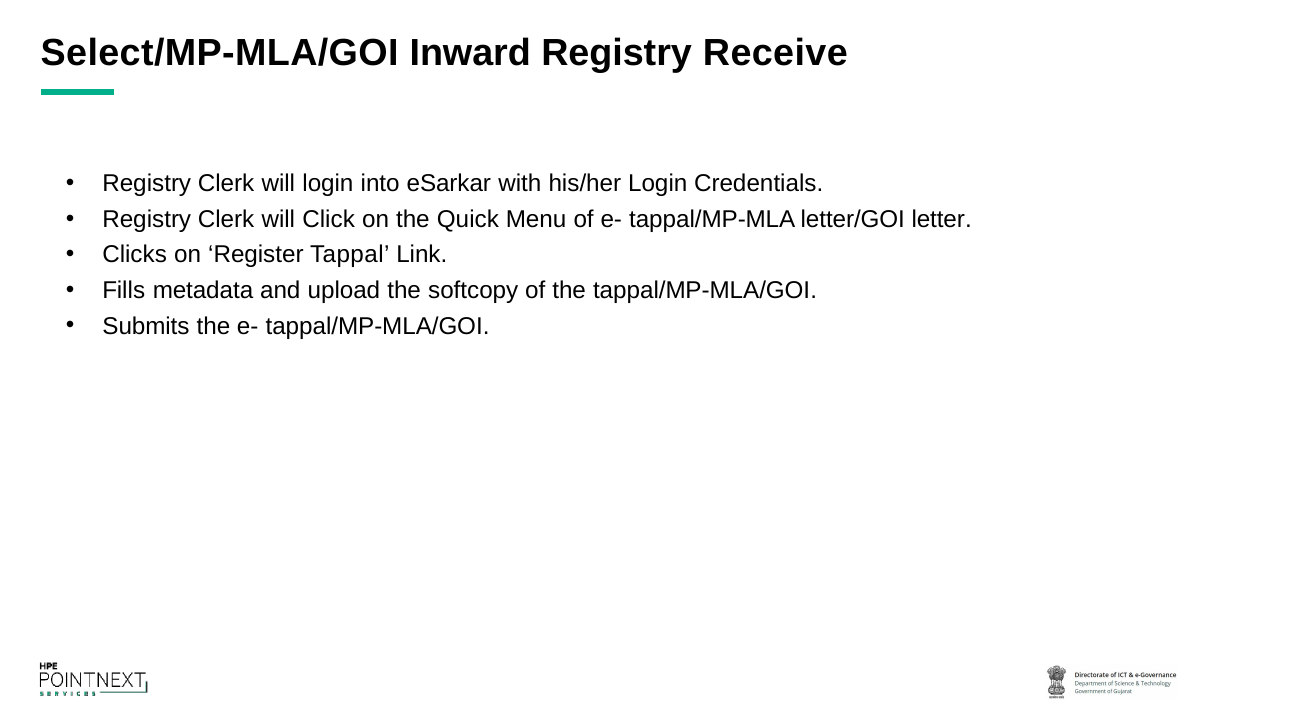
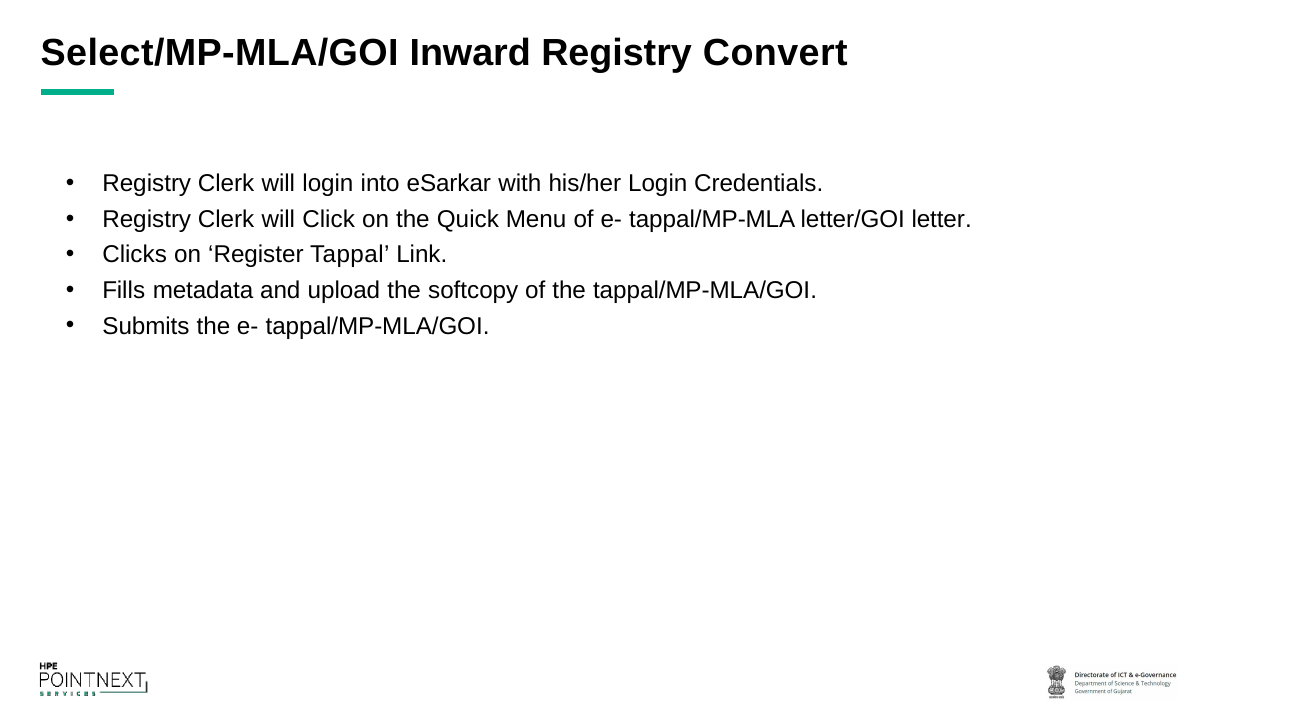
Receive: Receive -> Convert (775, 53)
